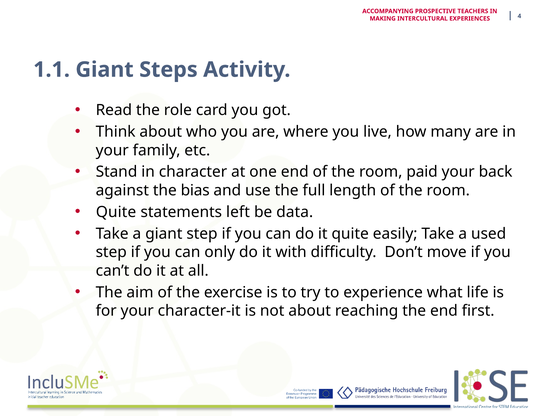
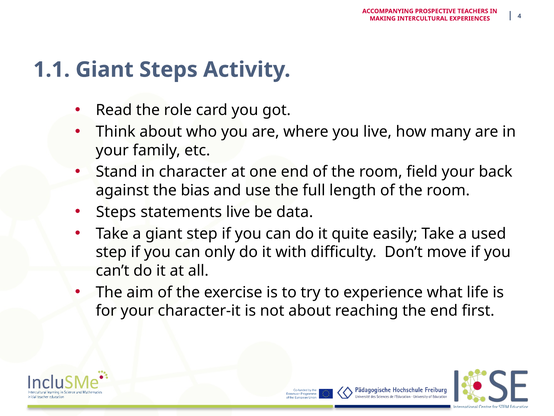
paid: paid -> field (422, 172)
Quite: Quite -> Steps (116, 212)
statements left: left -> live (238, 212)
